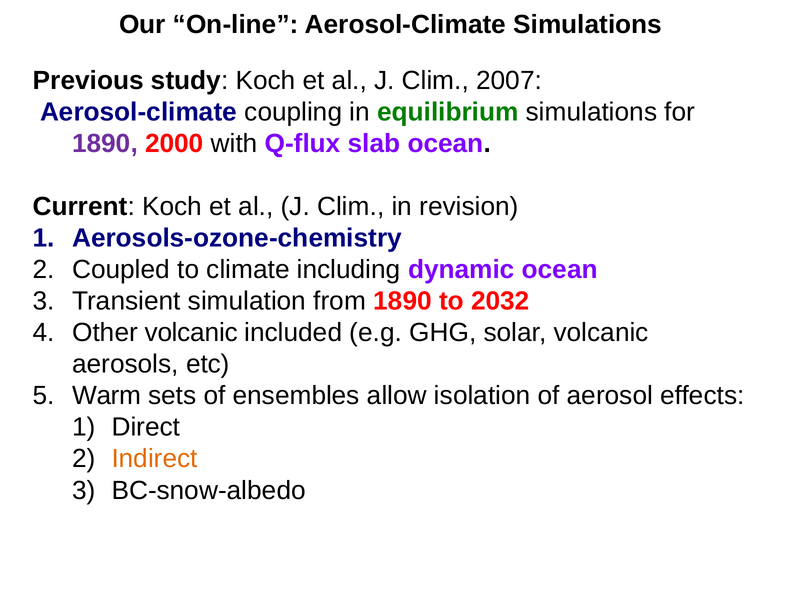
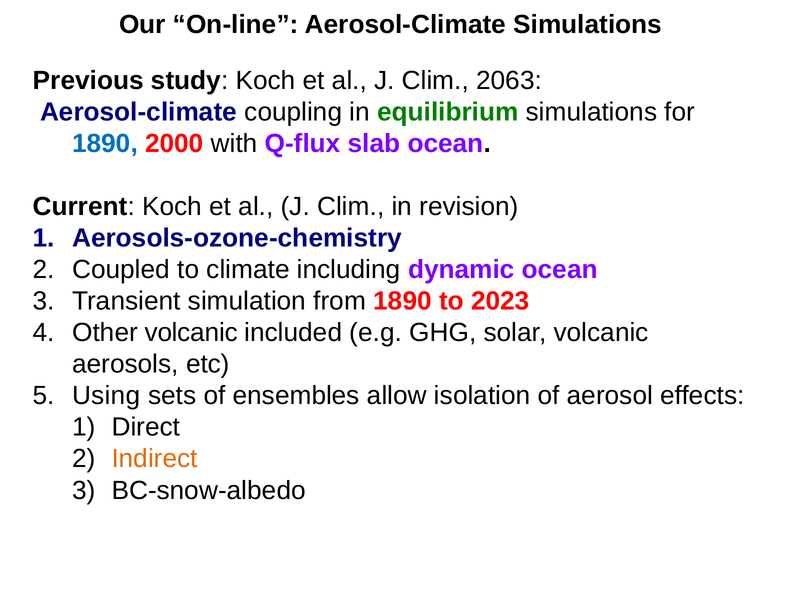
2007: 2007 -> 2063 (509, 81)
1890 colour: purple -> blue (105, 144)
2032: 2032 -> 2023 (500, 301)
Warm: Warm -> Using (106, 396)
